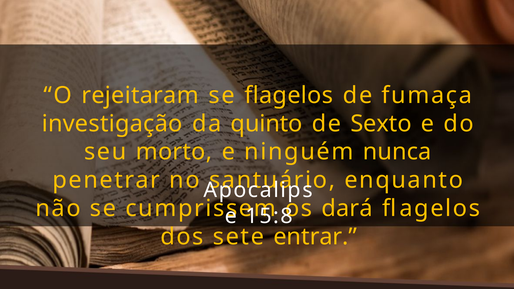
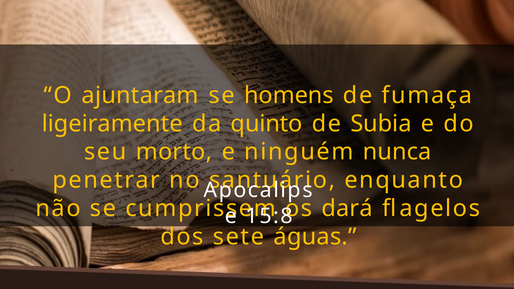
rejeitaram: rejeitaram -> ajuntaram (140, 95)
se flagelos: flagelos -> homens (289, 95)
investigação: investigação -> ligeiramente (112, 124)
Sexto: Sexto -> Subia (381, 124)
entrar: entrar -> águas (315, 237)
